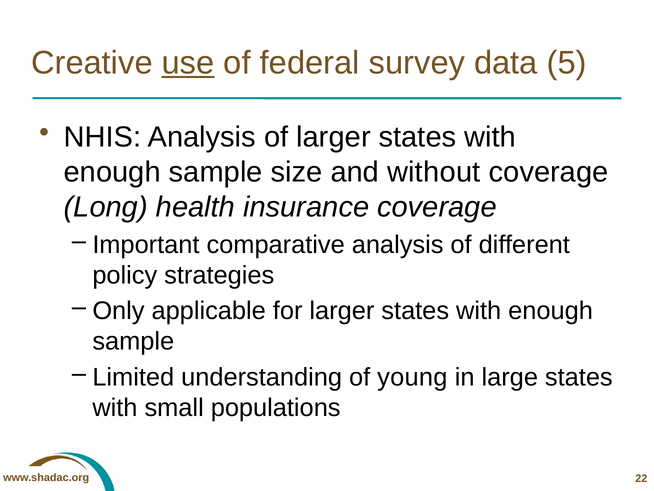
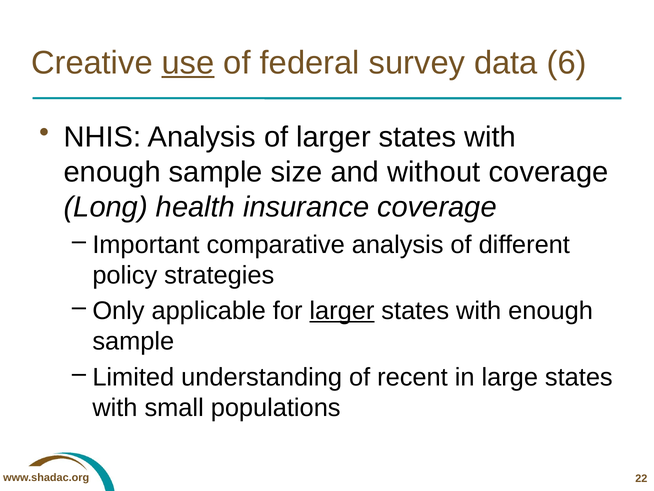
5: 5 -> 6 (567, 63)
larger underline: none -> present (342, 311)
young: young -> recent (413, 377)
